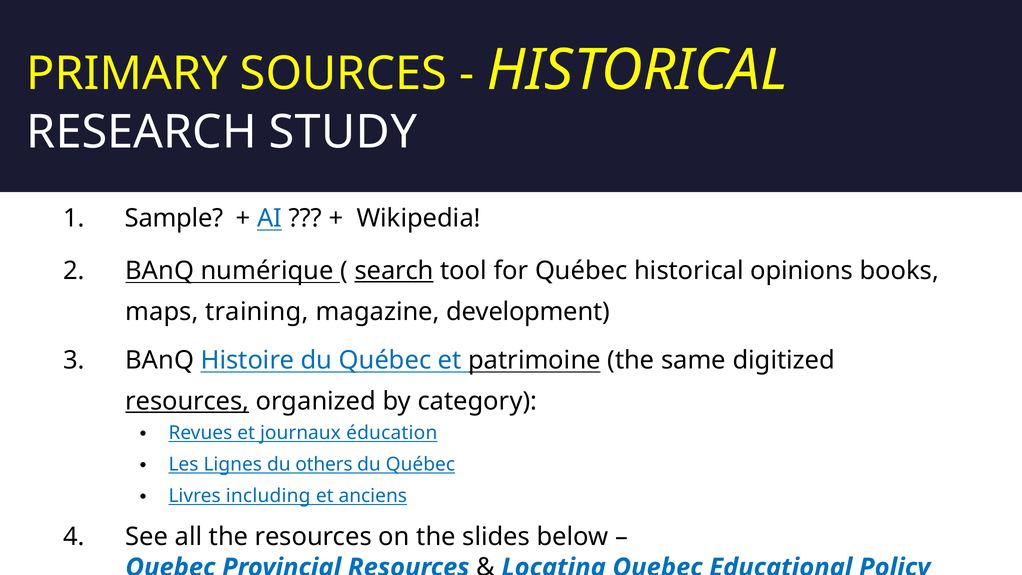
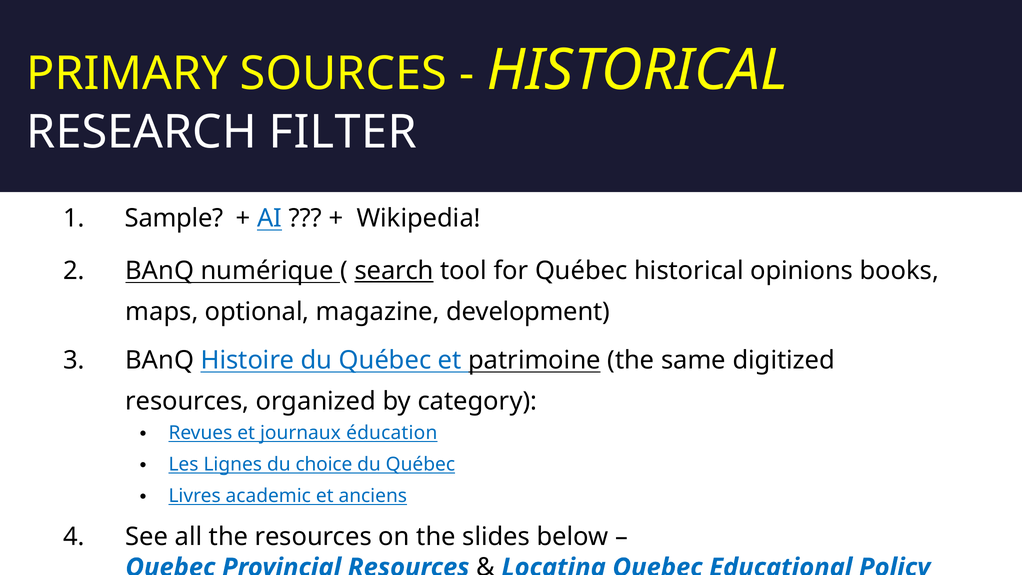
STUDY: STUDY -> FILTER (343, 132)
training: training -> optional (257, 312)
resources underline: present -> none (187, 401)
others: others -> choice (324, 464)
including: including -> academic (268, 496)
